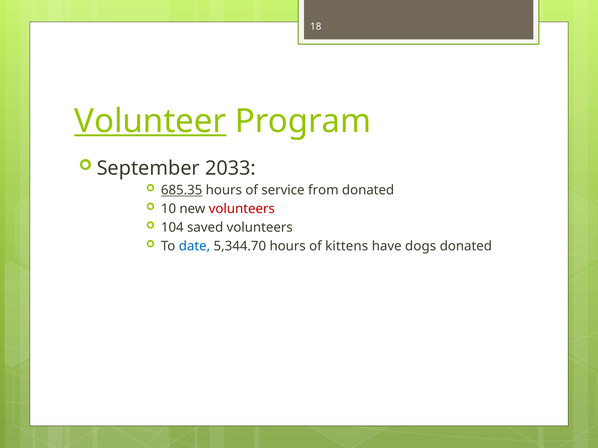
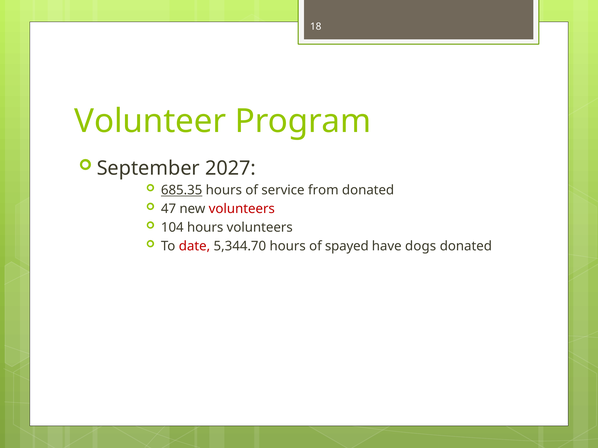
Volunteer underline: present -> none (150, 121)
2033: 2033 -> 2027 (231, 168)
10: 10 -> 47 (169, 209)
104 saved: saved -> hours (205, 228)
date colour: blue -> red (194, 246)
kittens: kittens -> spayed (347, 246)
